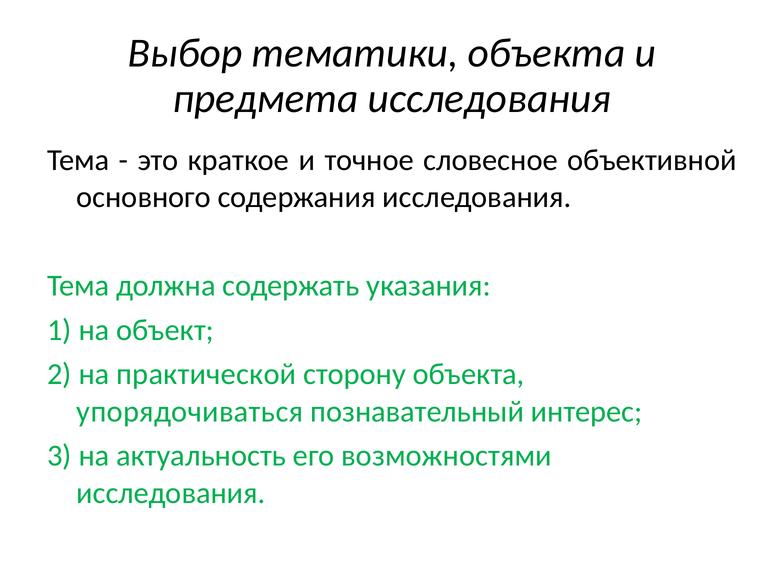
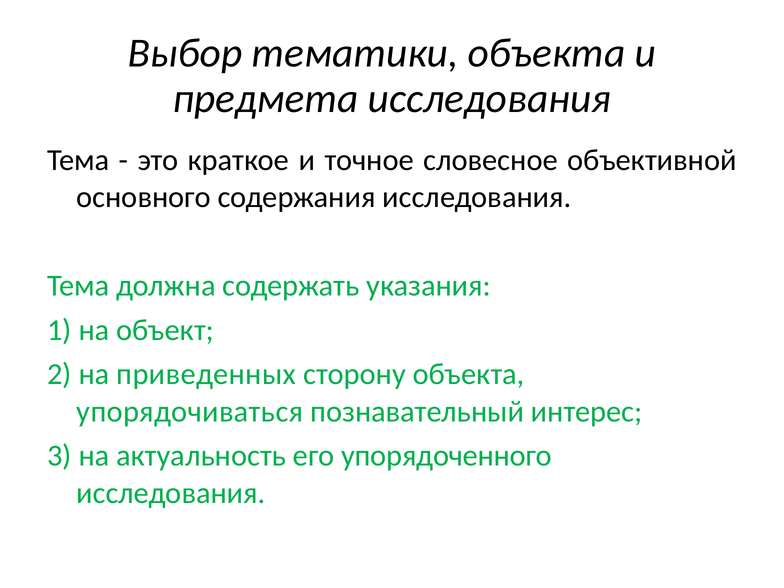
практической: практической -> приведенных (206, 374)
возможностями: возможностями -> упорядоченного (447, 456)
